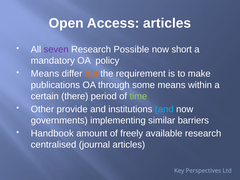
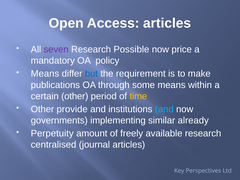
short: short -> price (182, 49)
but colour: orange -> blue (91, 74)
certain there: there -> other (75, 96)
time colour: light green -> yellow (138, 96)
barriers: barriers -> already (193, 120)
Handbook: Handbook -> Perpetuity (52, 133)
